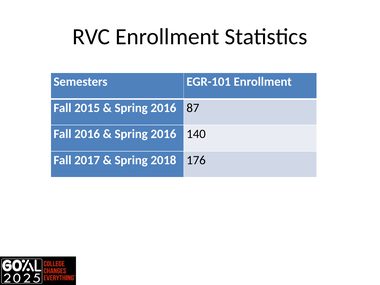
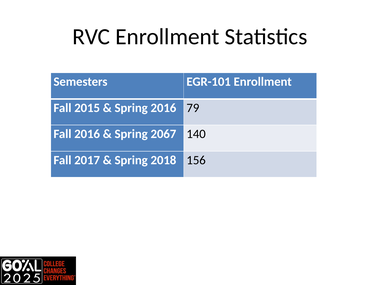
87: 87 -> 79 (193, 108)
2016: 2016 -> 2067 (163, 134)
176: 176 -> 156 (196, 160)
